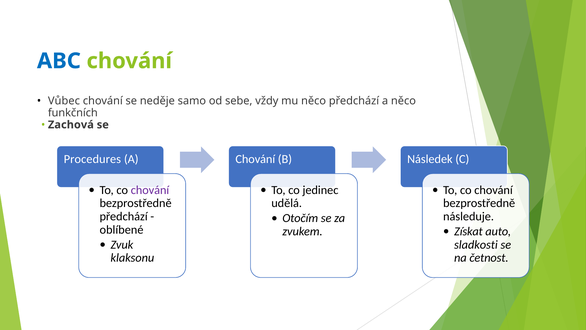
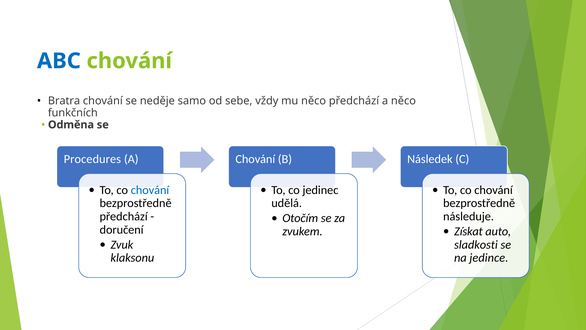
Vůbec: Vůbec -> Bratra (64, 101)
Zachová: Zachová -> Odměna (71, 125)
chování colour: purple -> blue (150, 190)
oblíbené: oblíbené -> doručení (122, 229)
četnost: četnost -> jedince (489, 258)
